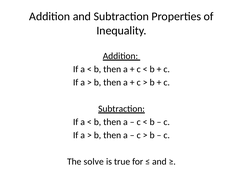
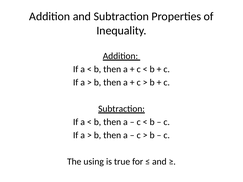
solve: solve -> using (94, 162)
